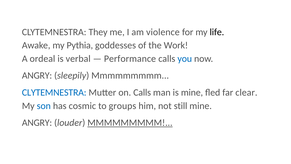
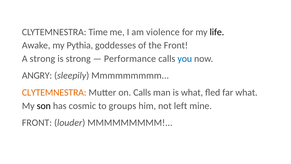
They: They -> Time (98, 32)
the Work: Work -> Front (176, 45)
A ordeal: ordeal -> strong (42, 59)
is verbal: verbal -> strong (78, 59)
CLYTEMNESTRA colour: blue -> orange (54, 92)
is mine: mine -> what (192, 92)
far clear: clear -> what (246, 92)
son colour: blue -> black (44, 106)
still: still -> left (181, 106)
ANGRY: ANGRY -> FRONT (37, 123)
MMMMMMMMM underline: present -> none (130, 123)
